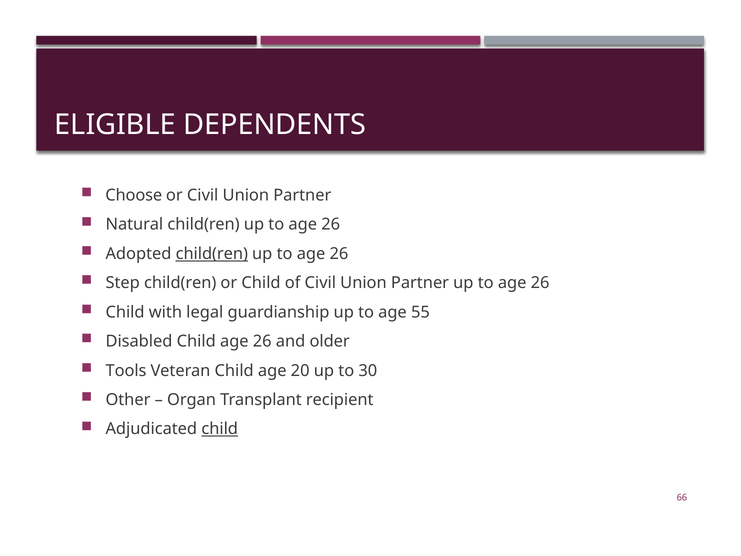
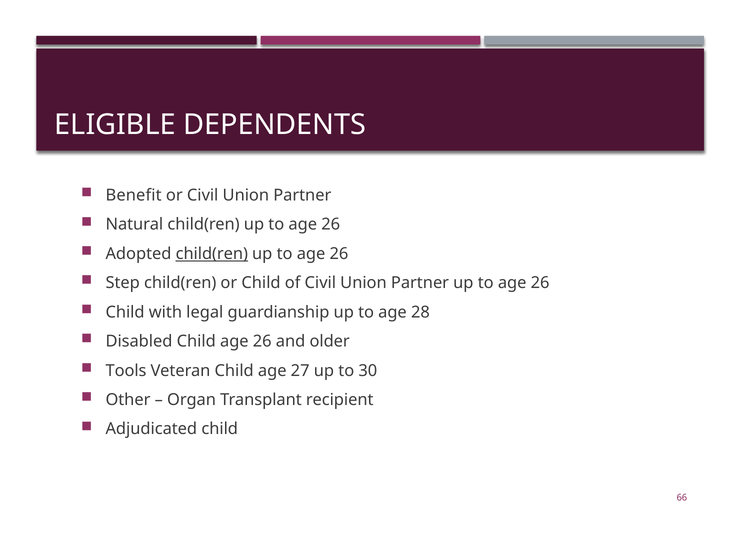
Choose: Choose -> Benefit (134, 195)
55: 55 -> 28 (420, 312)
20: 20 -> 27 (300, 370)
child underline: present -> none (220, 429)
